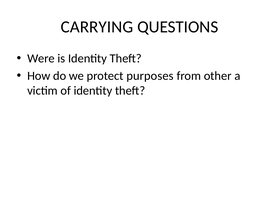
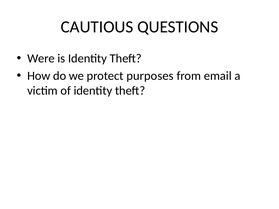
CARRYING: CARRYING -> CAUTIOUS (97, 27)
other: other -> email (218, 76)
